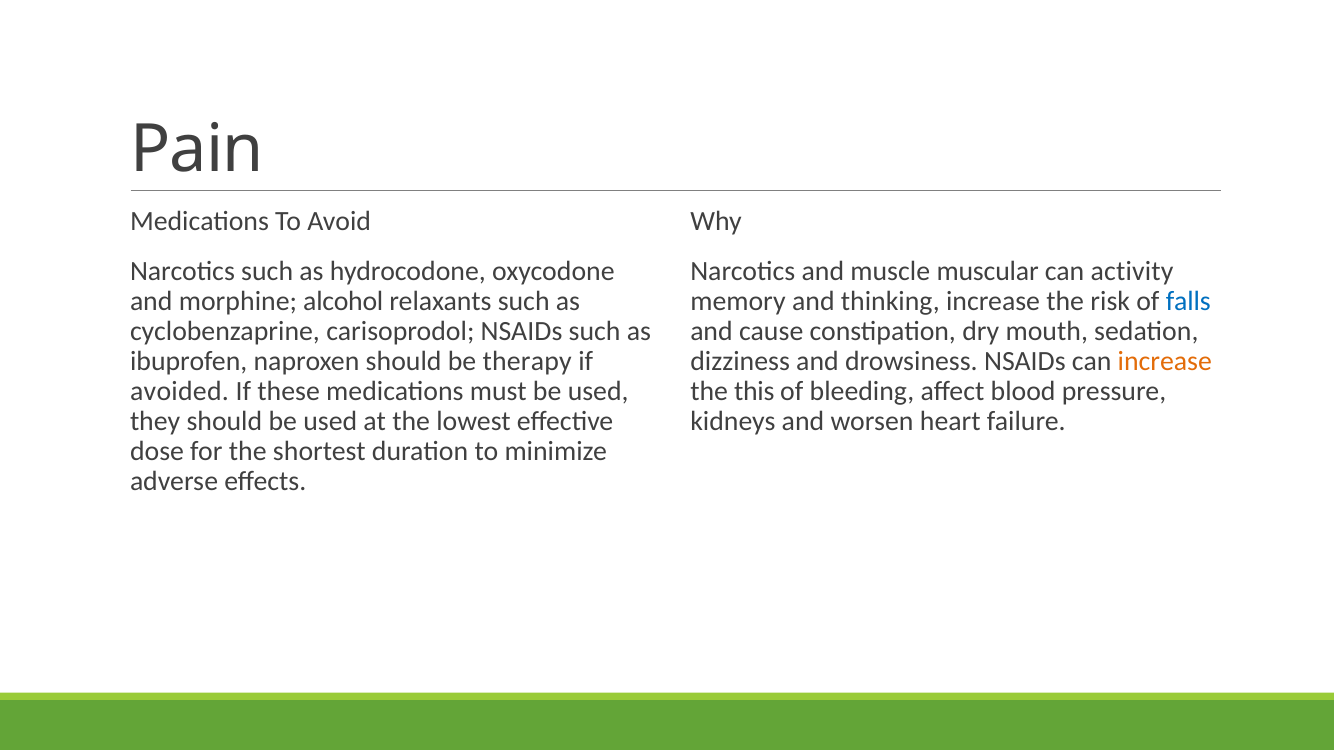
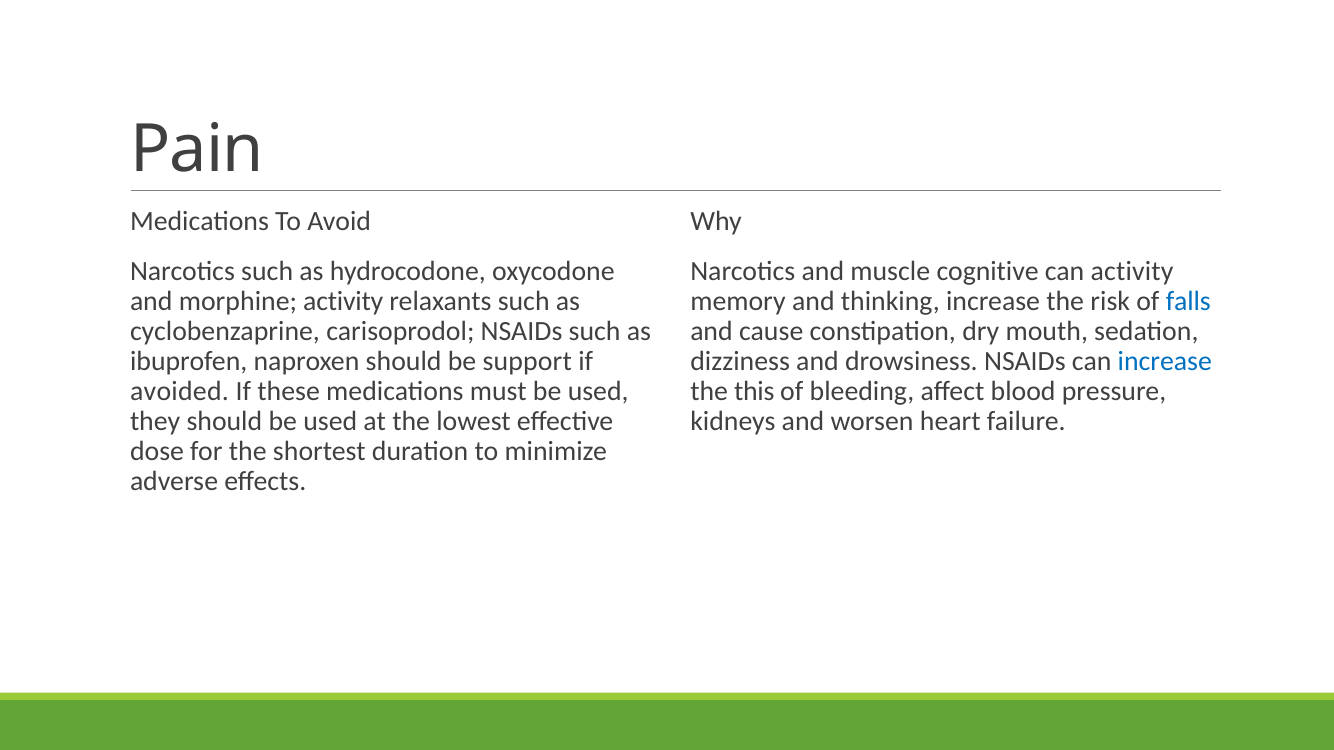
muscular: muscular -> cognitive (988, 271)
morphine alcohol: alcohol -> activity (343, 301)
therapy: therapy -> support (527, 361)
increase colour: orange -> blue (1165, 361)
